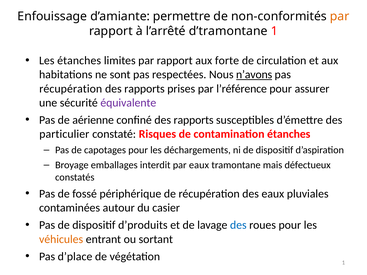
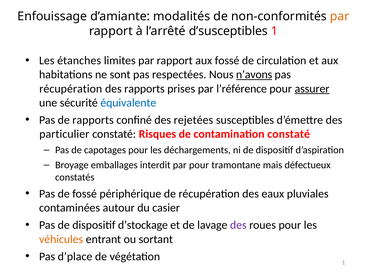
permettre: permettre -> modalités (182, 16)
d’tramontane: d’tramontane -> d’susceptibles (228, 31)
aux forte: forte -> fossé (227, 61)
assurer underline: none -> present (312, 89)
équivalente colour: purple -> blue (128, 103)
de aérienne: aérienne -> rapports (93, 120)
confiné des rapports: rapports -> rejetées (193, 120)
contamination étanches: étanches -> constaté (289, 134)
par eaux: eaux -> pour (199, 165)
d’produits: d’produits -> d’stockage (143, 225)
des colour: blue -> purple (238, 225)
